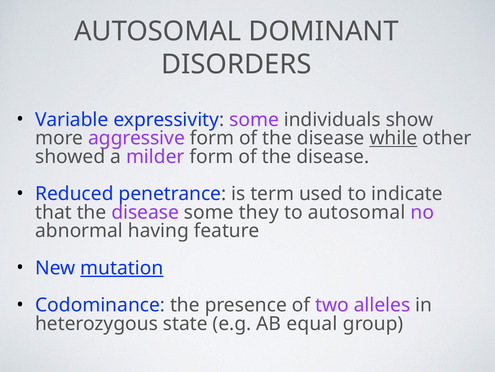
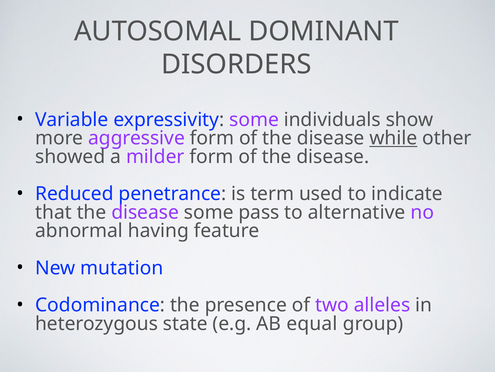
they: they -> pass (259, 212)
to autosomal: autosomal -> alternative (357, 212)
mutation underline: present -> none (122, 268)
